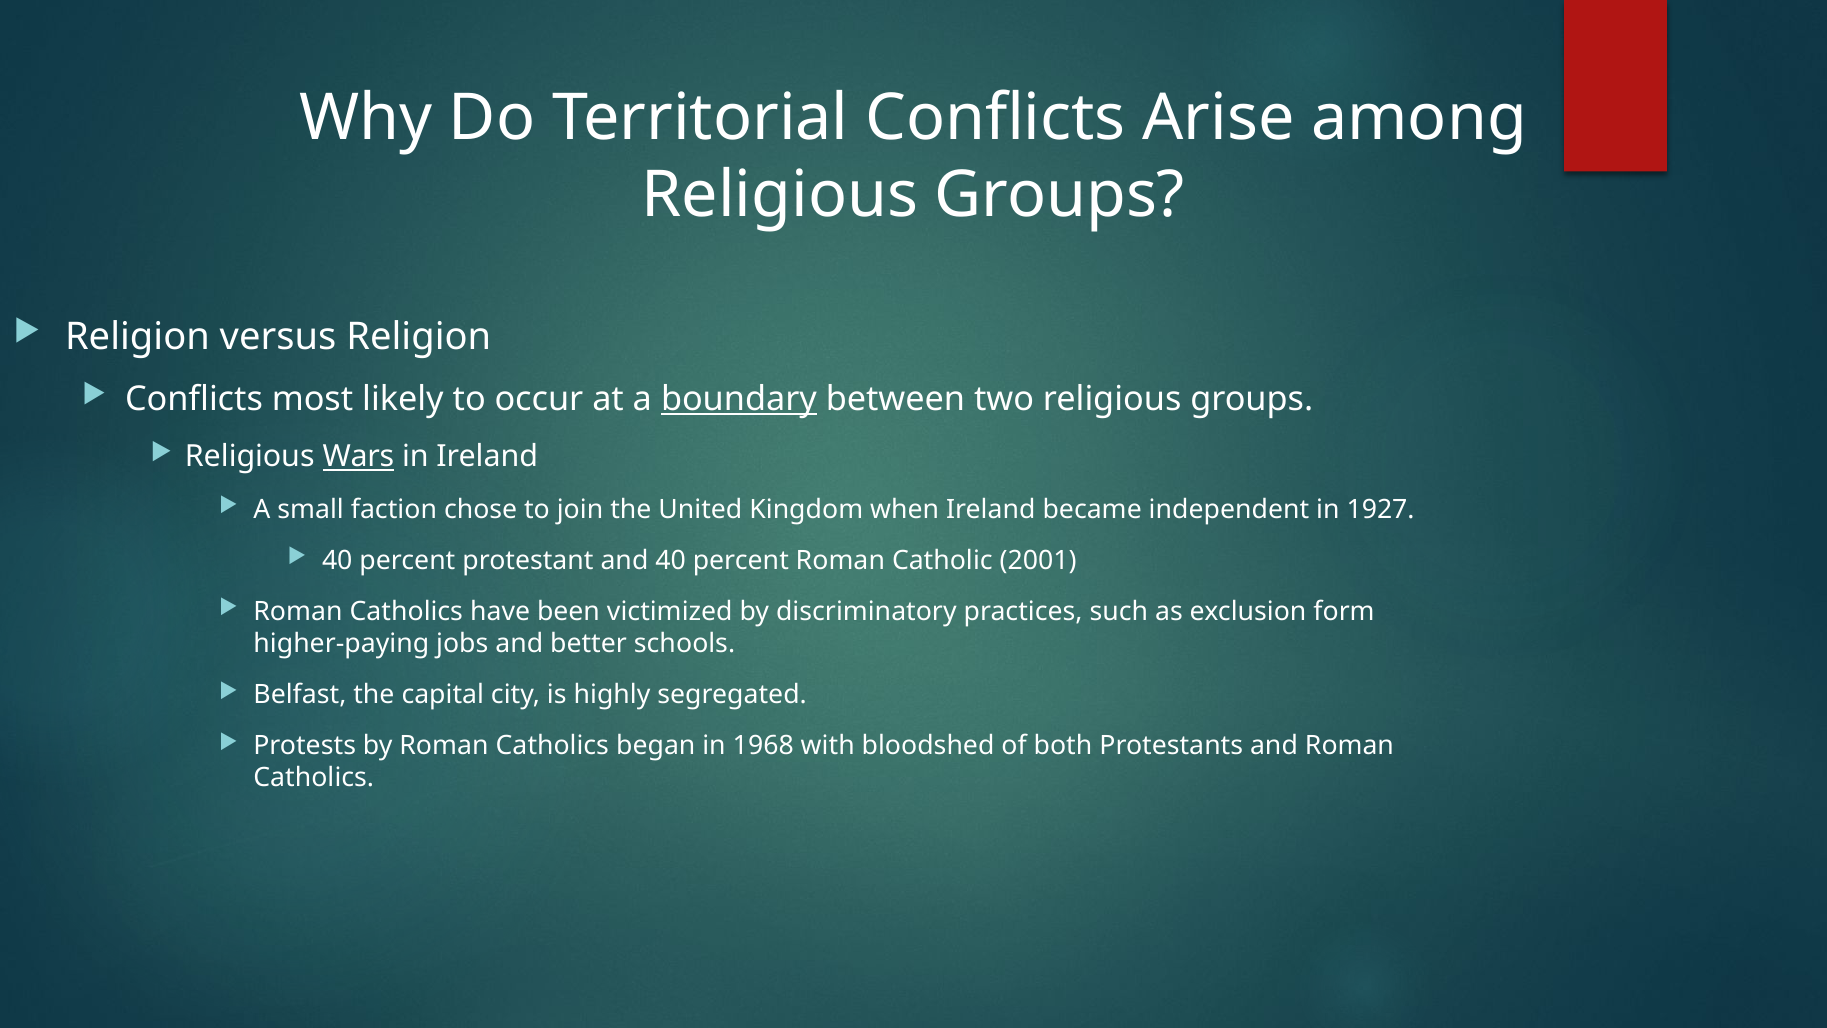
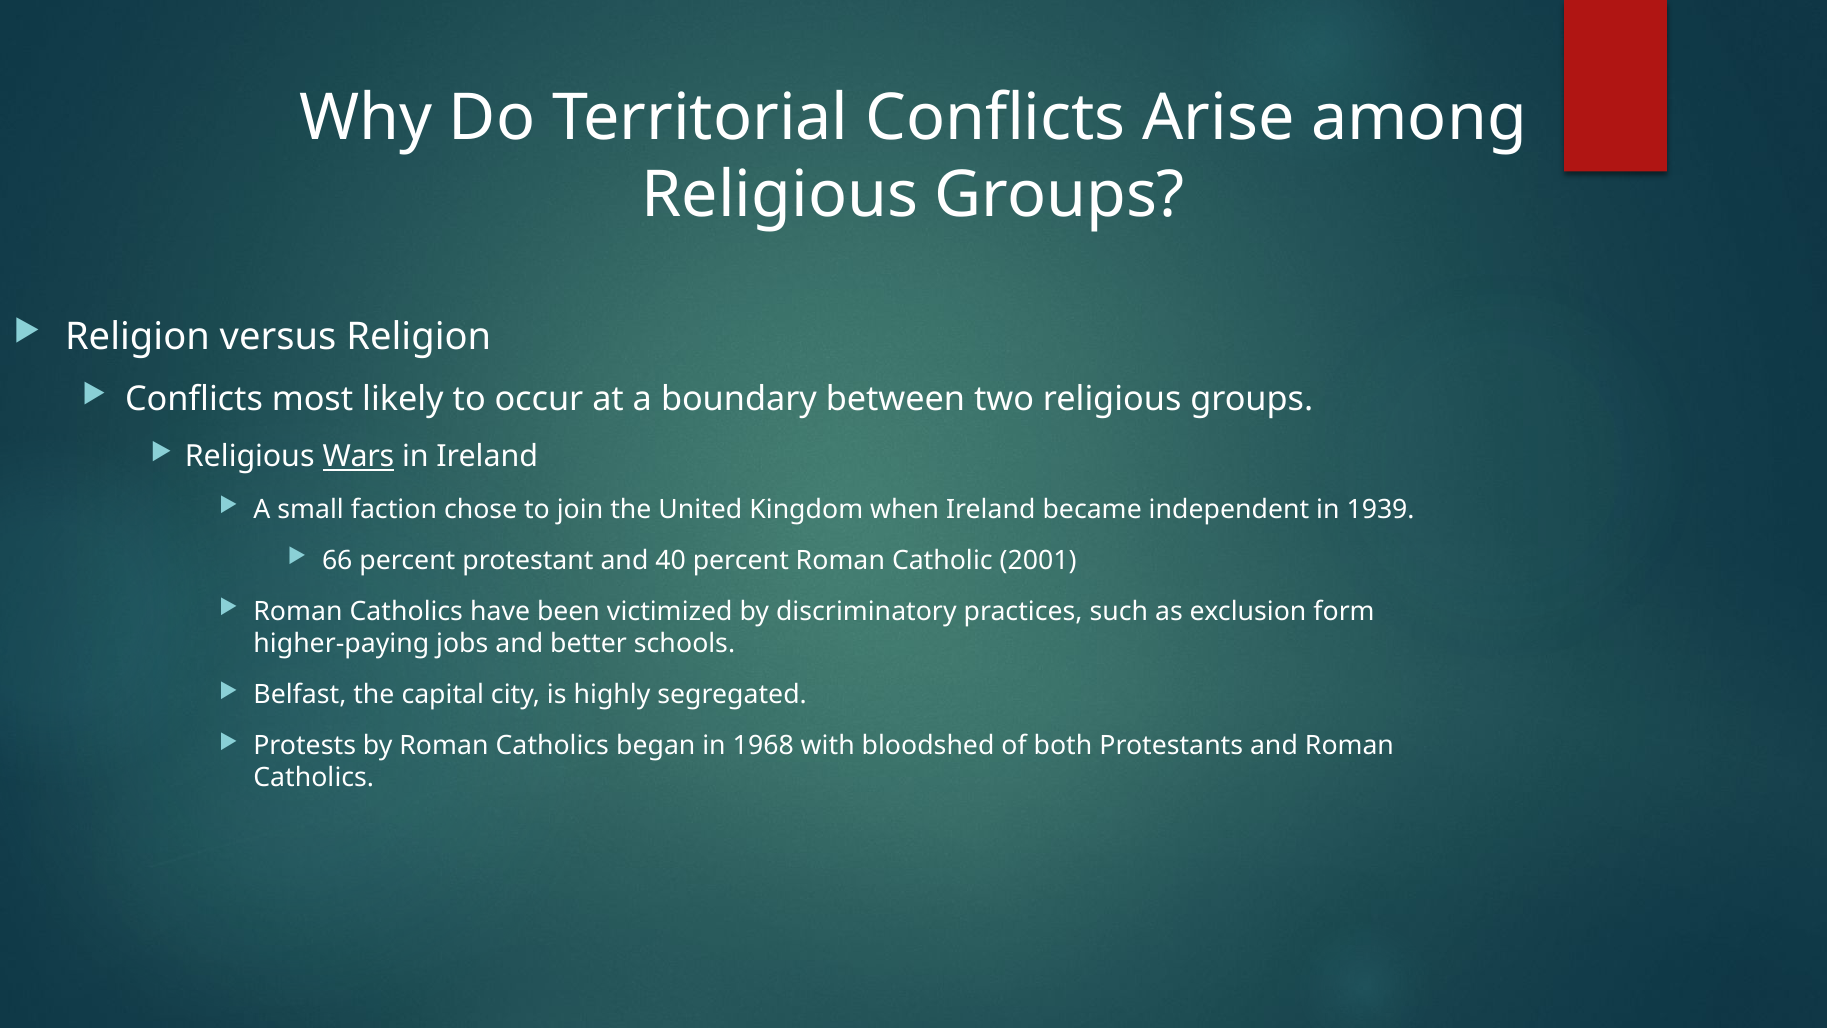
boundary underline: present -> none (739, 399)
1927: 1927 -> 1939 (1381, 510)
40: 40 -> 66 (337, 561)
